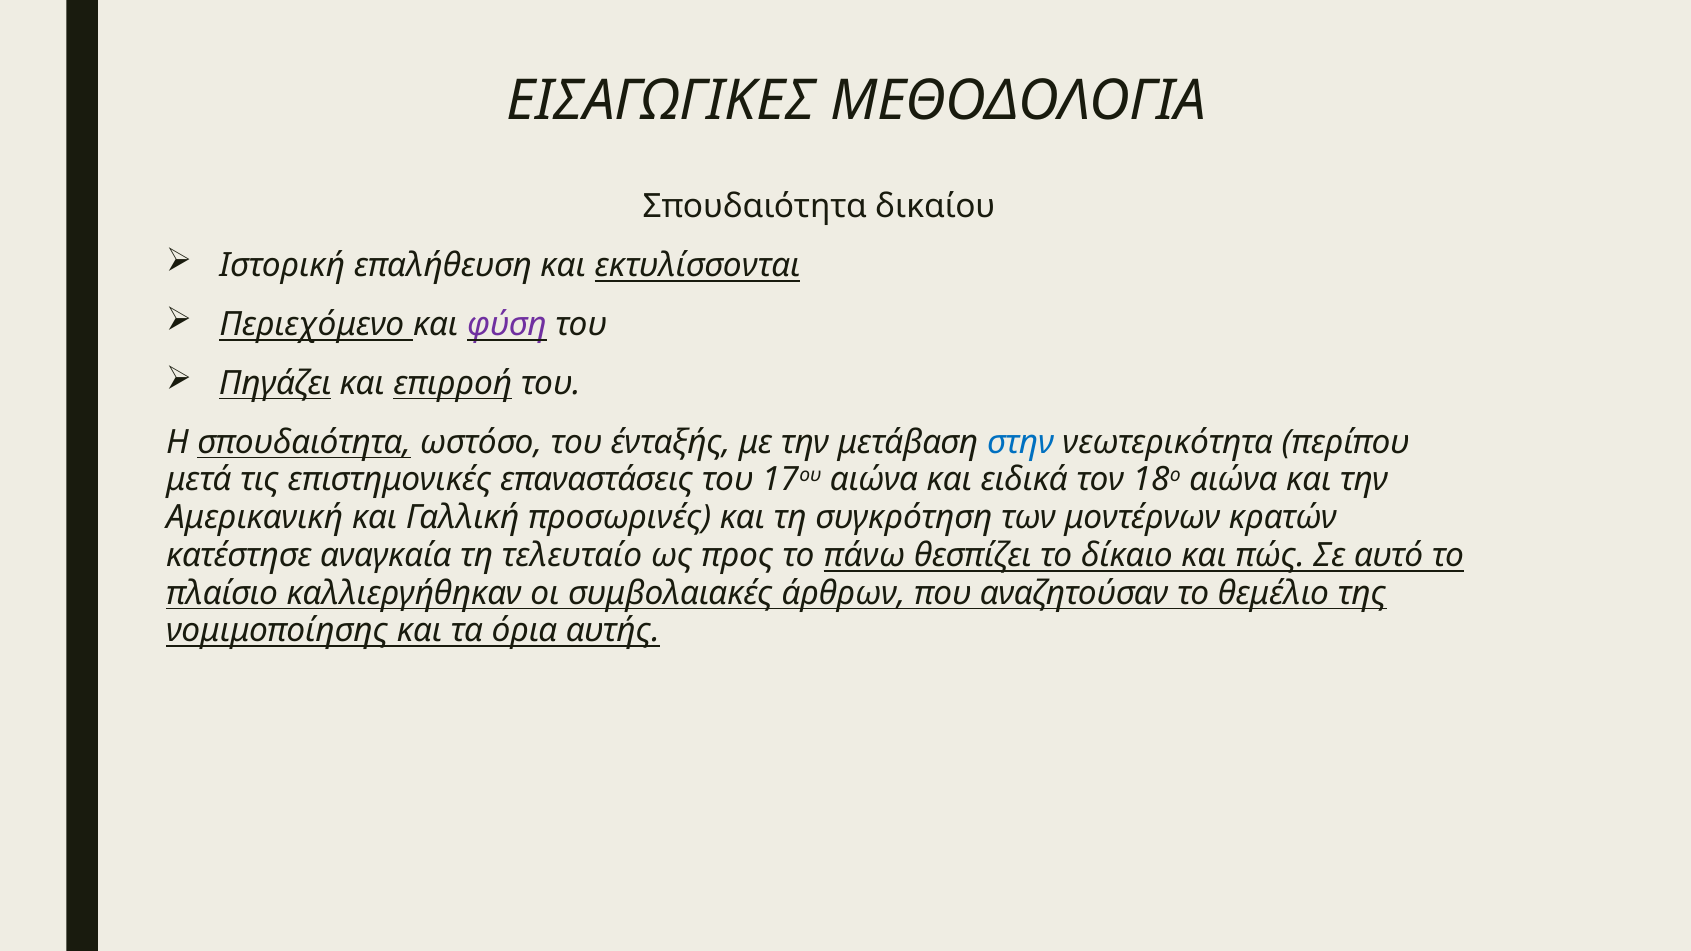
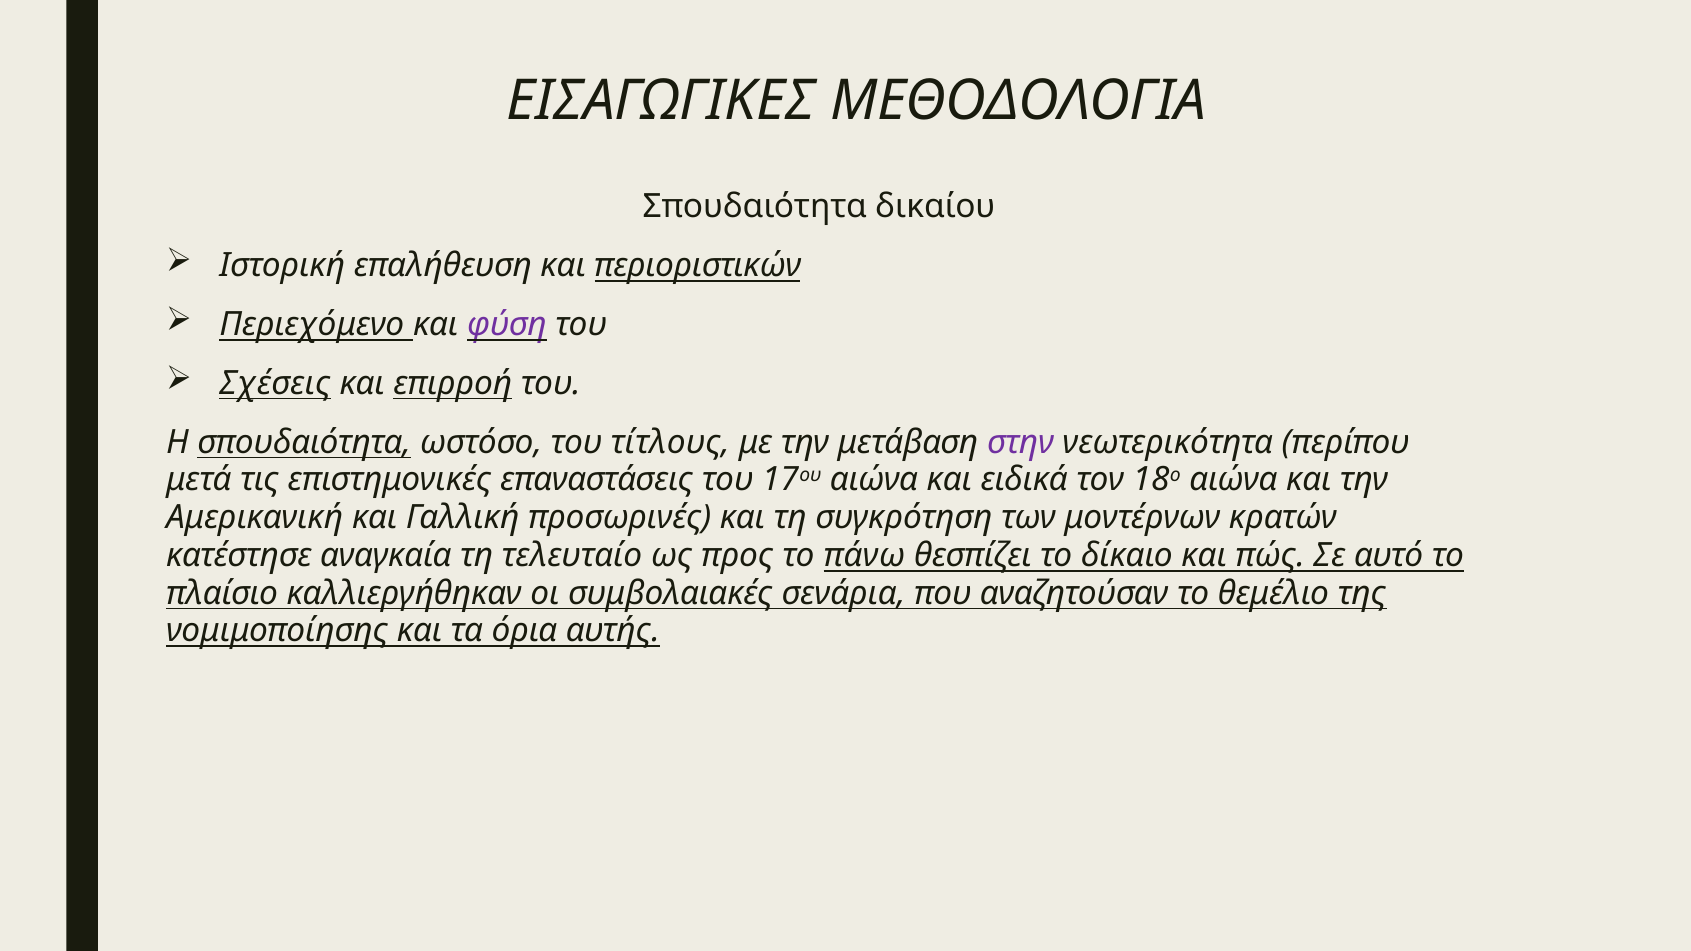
εκτυλίσσονται: εκτυλίσσονται -> περιοριστικών (698, 266)
Πηγάζει: Πηγάζει -> Σχέσεις (275, 383)
ένταξής: ένταξής -> τίτλους (670, 442)
στην colour: blue -> purple (1021, 442)
άρθρων: άρθρων -> σενάρια (843, 593)
